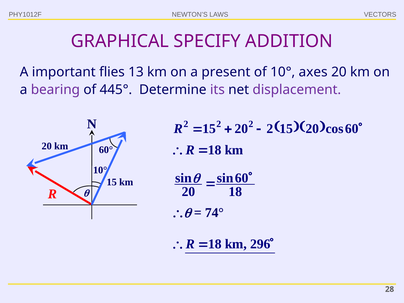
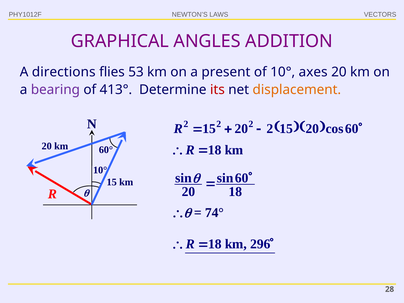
SPECIFY: SPECIFY -> ANGLES (207, 41)
important: important -> directions (64, 72)
13: 13 -> 53 (136, 72)
445°: 445° -> 413° (116, 90)
its colour: purple -> red (217, 90)
displacement colour: purple -> orange (297, 90)
